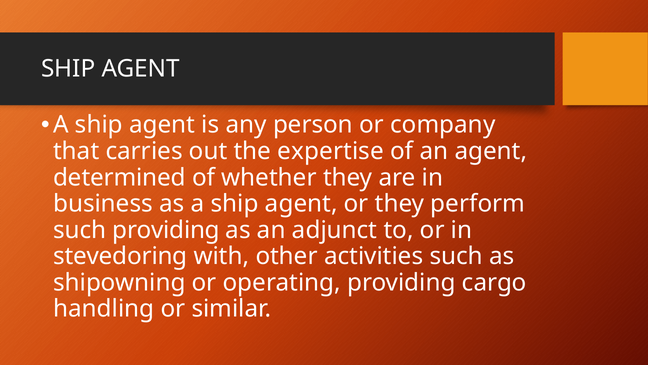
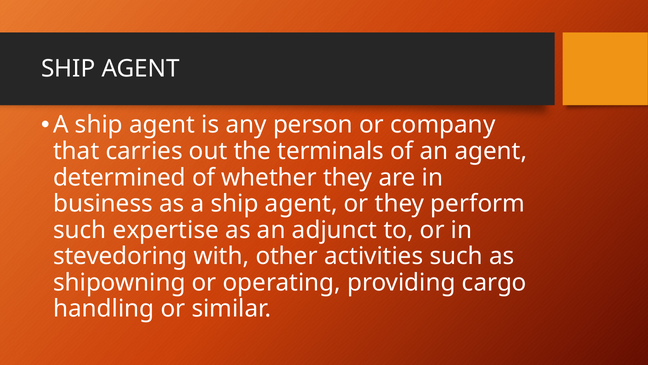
expertise: expertise -> terminals (331, 151)
such providing: providing -> expertise (166, 230)
